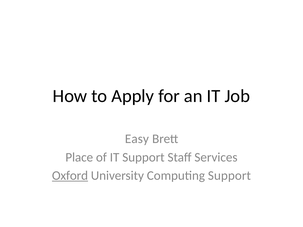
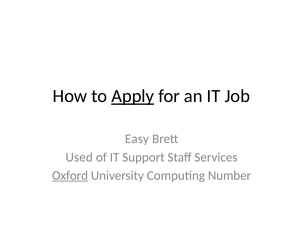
Apply underline: none -> present (133, 96)
Place: Place -> Used (79, 157)
Computing Support: Support -> Number (230, 176)
